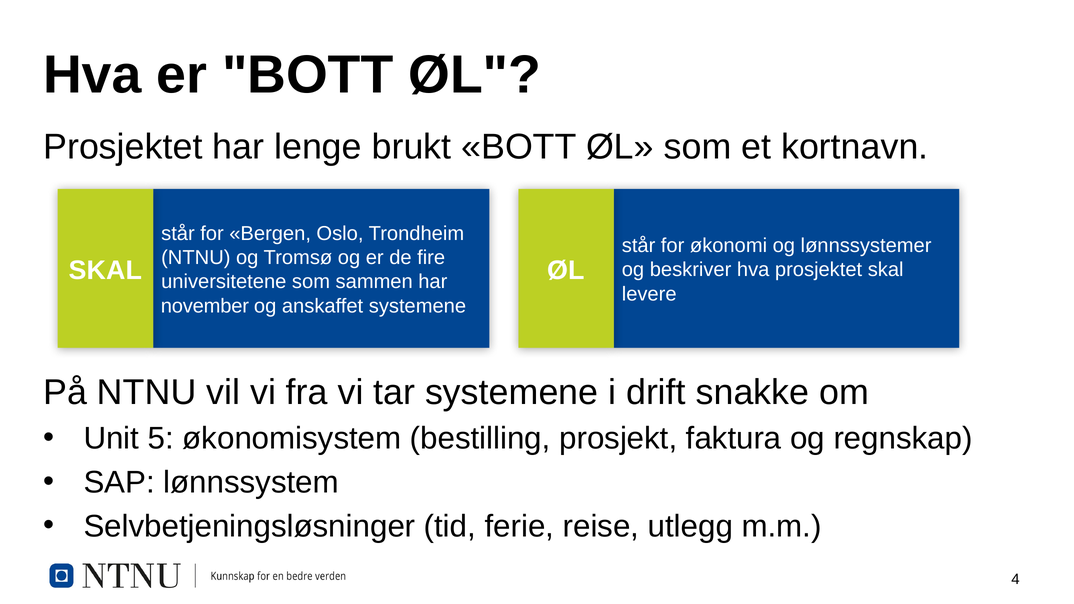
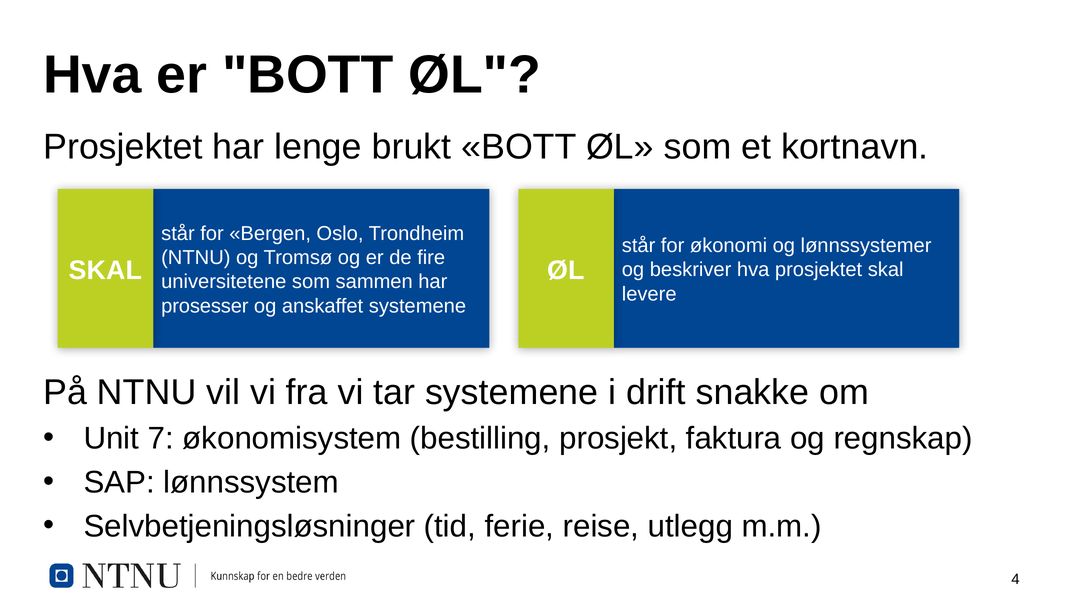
november: november -> prosesser (205, 306)
5: 5 -> 7 (161, 439)
